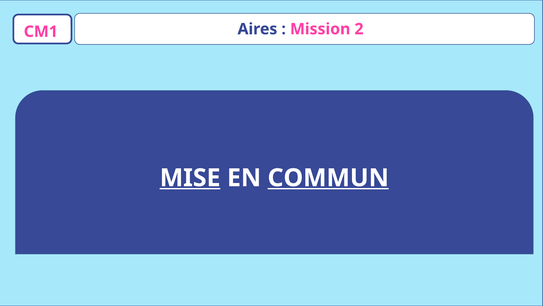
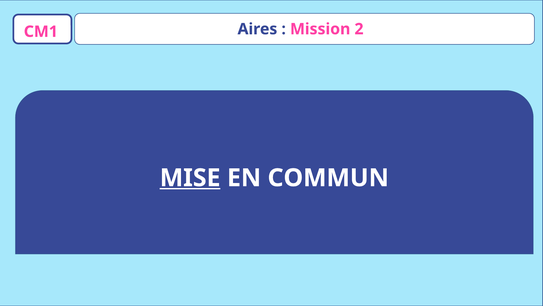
COMMUN underline: present -> none (328, 178)
